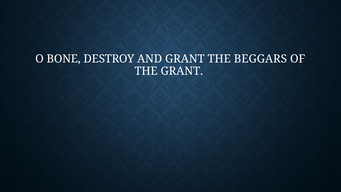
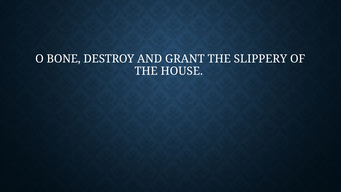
BEGGARS: BEGGARS -> SLIPPERY (260, 59)
THE GRANT: GRANT -> HOUSE (182, 71)
